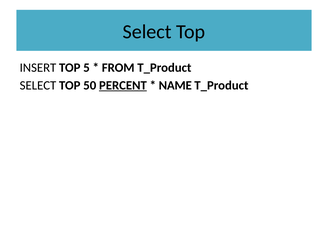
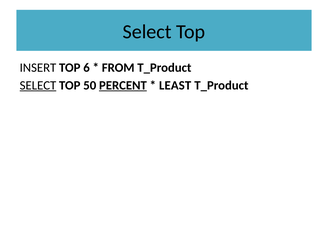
5: 5 -> 6 (87, 68)
SELECT underline: none -> present (38, 85)
NAME: NAME -> LEAST (175, 85)
